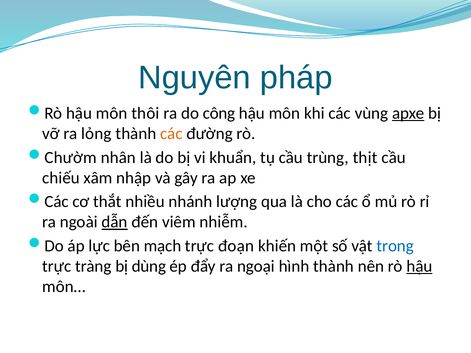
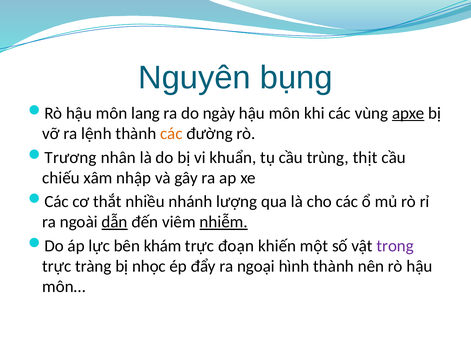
pháp: pháp -> bụng (296, 78)
thôi: thôi -> lang (146, 113)
công: công -> ngày (219, 113)
lỏng: lỏng -> lệnh (96, 134)
Chườm: Chườm -> Trương (71, 158)
nhiễm underline: none -> present (224, 222)
mạch: mạch -> khám (163, 246)
trong colour: blue -> purple (395, 246)
dùng: dùng -> nhọc (149, 266)
hậu underline: present -> none (419, 266)
